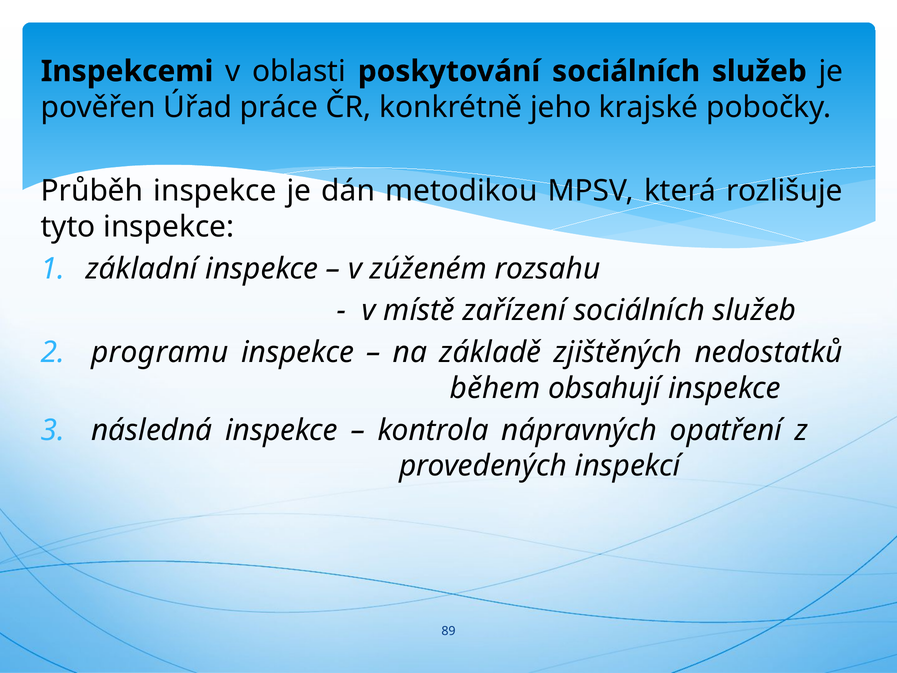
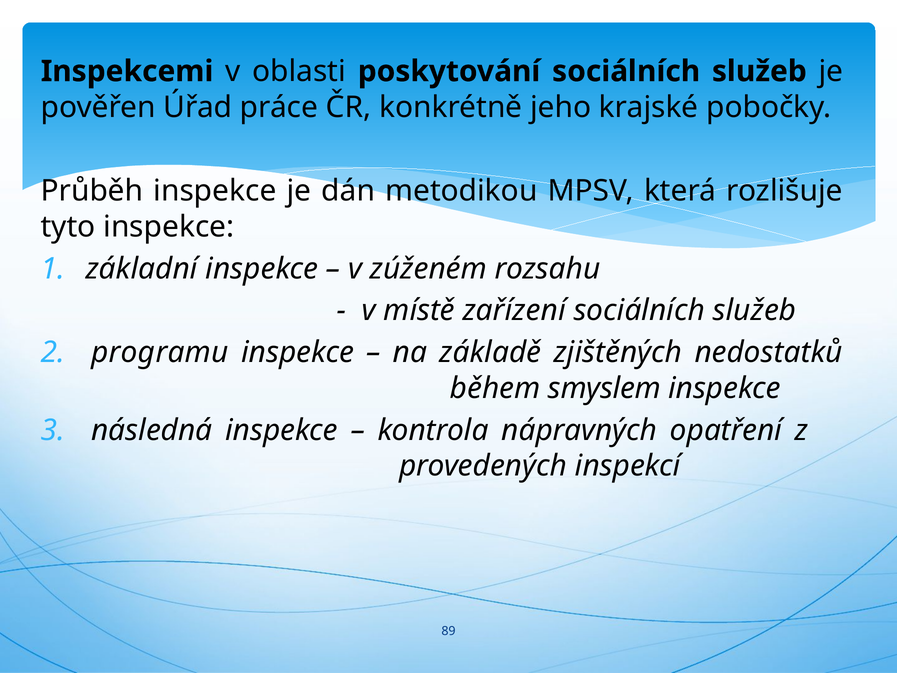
obsahují: obsahují -> smyslem (604, 388)
